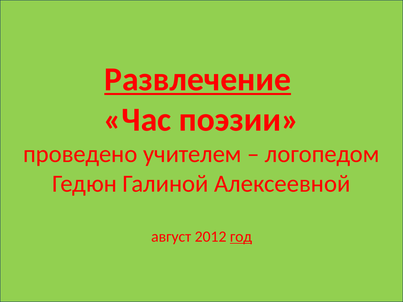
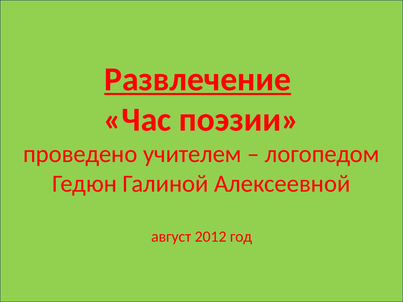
год underline: present -> none (241, 237)
